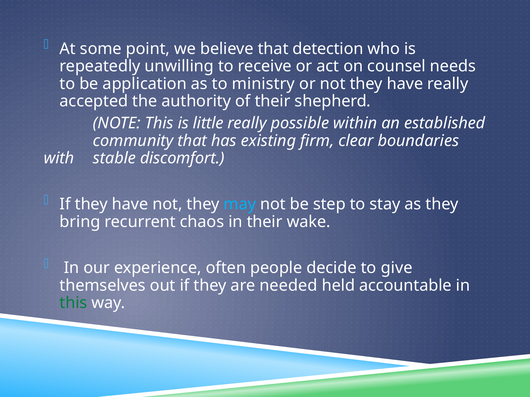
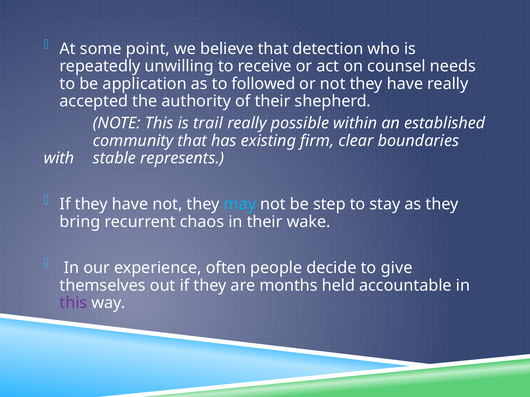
ministry: ministry -> followed (263, 84)
little: little -> trail (208, 123)
discomfort: discomfort -> represents (182, 158)
needed: needed -> months (289, 286)
this colour: green -> purple (73, 303)
